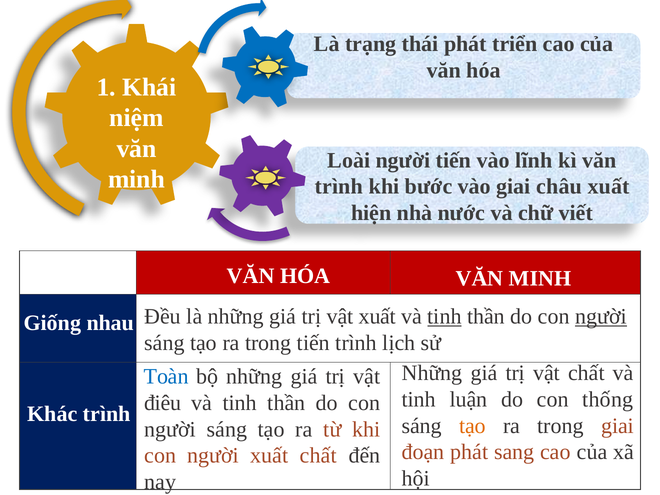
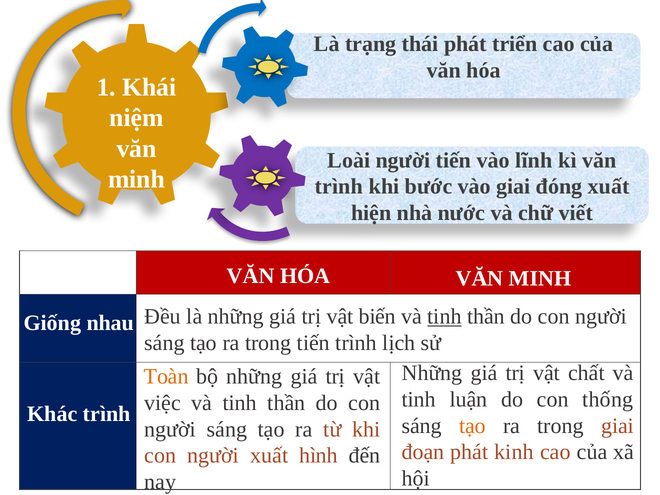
châu: châu -> đóng (559, 187)
vật xuất: xuất -> biến (377, 316)
người underline: present -> none (601, 316)
Toàn colour: blue -> orange (166, 376)
điêu: điêu -> việc (163, 403)
sang: sang -> kinh (514, 452)
xuất chất: chất -> hình (318, 456)
